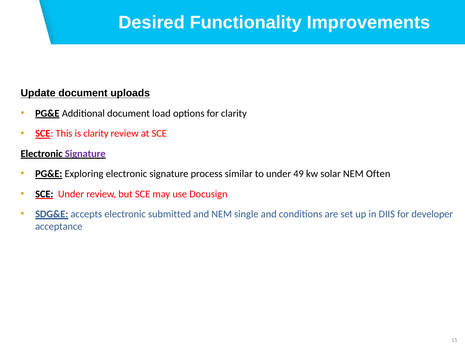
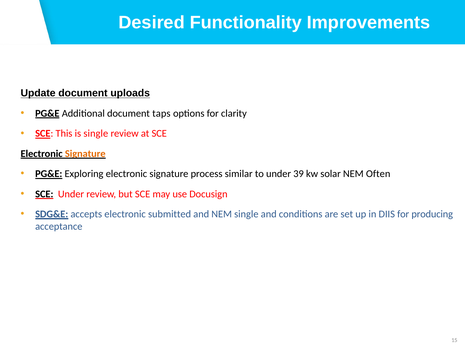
load: load -> taps (161, 113)
is clarity: clarity -> single (96, 133)
Signature colour: purple -> orange (85, 154)
49: 49 -> 39 (299, 174)
developer: developer -> producing (432, 214)
